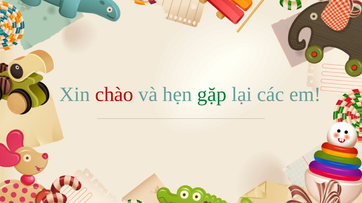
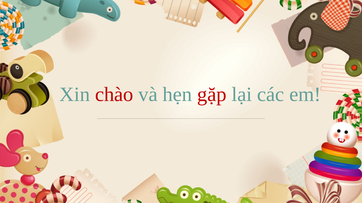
gặp colour: green -> red (212, 95)
